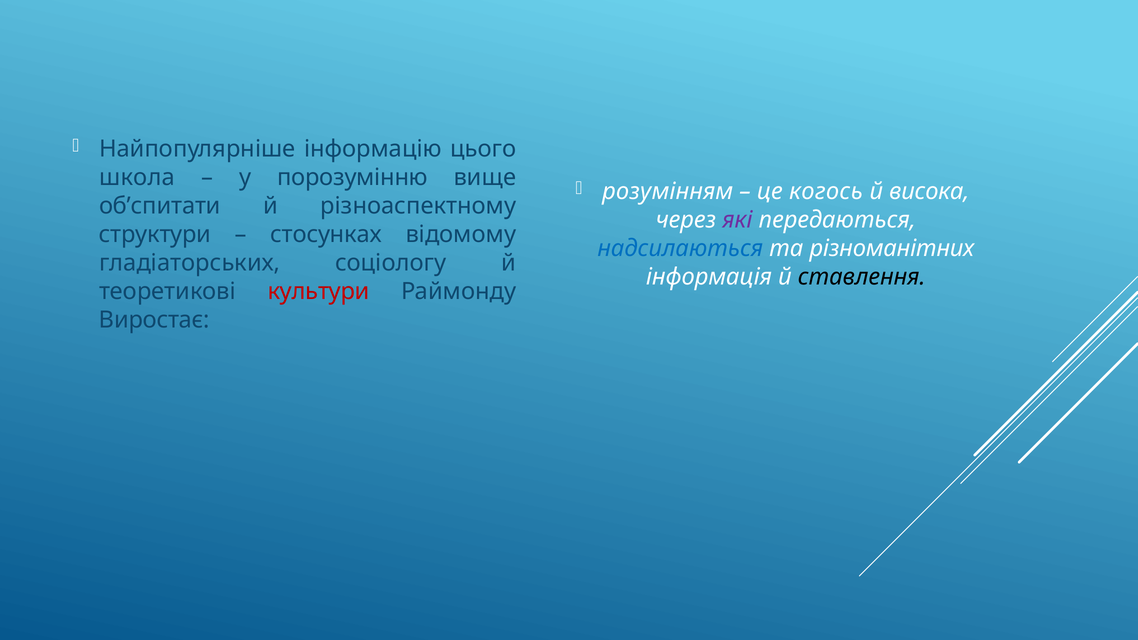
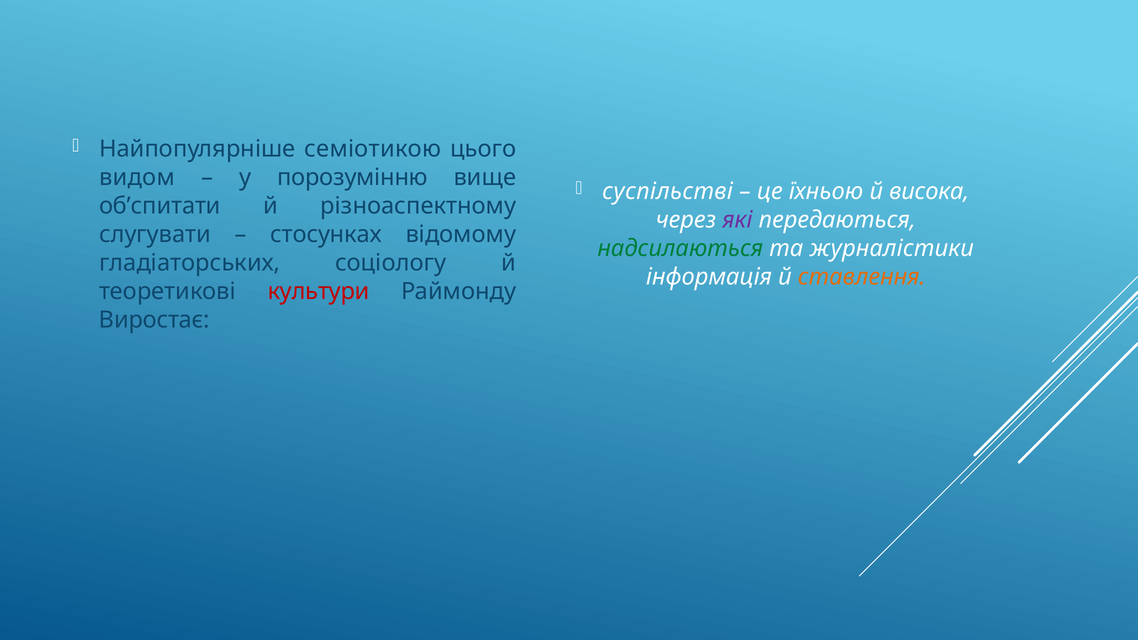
інформацію: інформацію -> семіотикою (373, 149)
школа: школа -> видом (137, 177)
розумінням: розумінням -> суспільстві (668, 192)
когось: когось -> їхньою (826, 192)
структури: структури -> слугувати (155, 234)
надсилаються colour: blue -> green (680, 249)
різноманітних: різноманітних -> журналістики (892, 249)
ставлення colour: black -> orange (862, 277)
